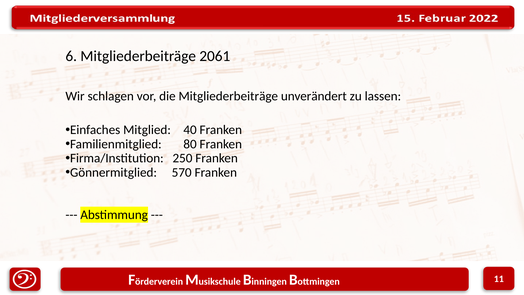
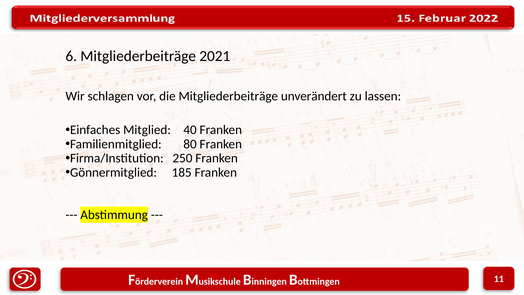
2061: 2061 -> 2021 (215, 56)
570: 570 -> 185 (182, 172)
